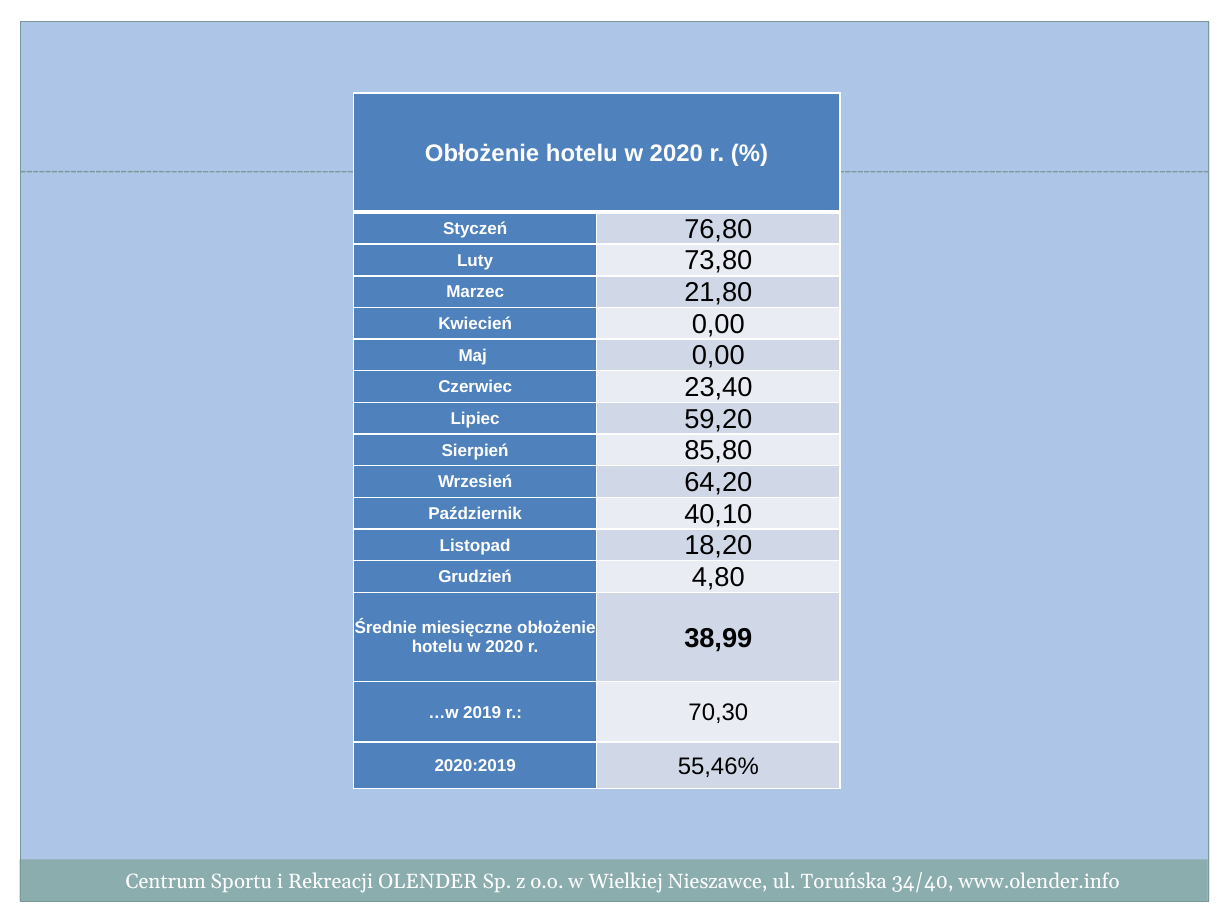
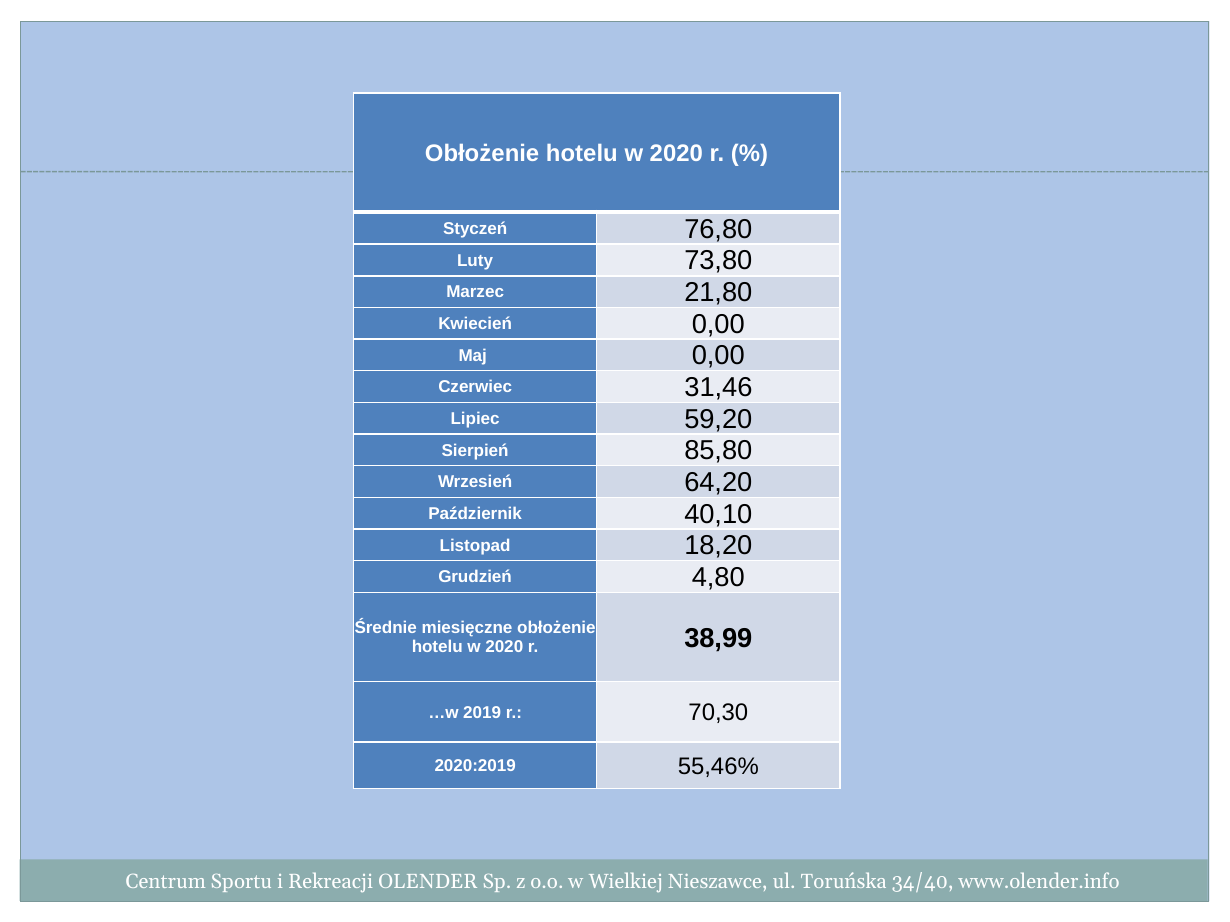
23,40: 23,40 -> 31,46 (718, 388)
